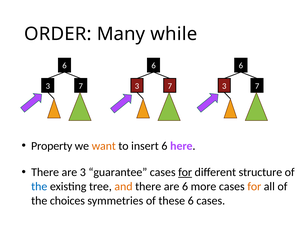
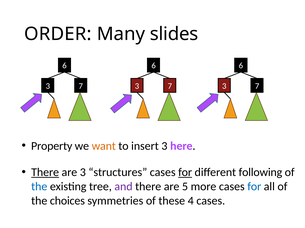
while: while -> slides (174, 34)
insert 6: 6 -> 3 (164, 146)
There underline: none -> present (45, 173)
guarantee: guarantee -> structures (118, 173)
structure: structure -> following (260, 173)
and colour: orange -> purple (123, 187)
are 6: 6 -> 5 (185, 187)
for colour: orange -> blue (254, 187)
these 6: 6 -> 4 (191, 201)
